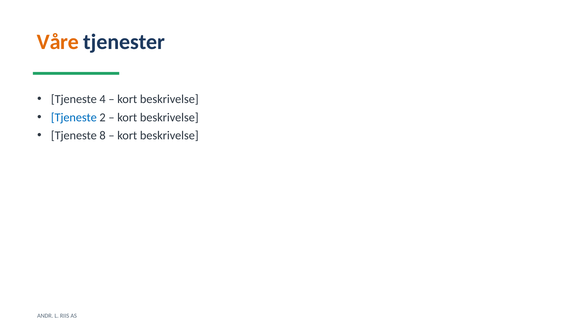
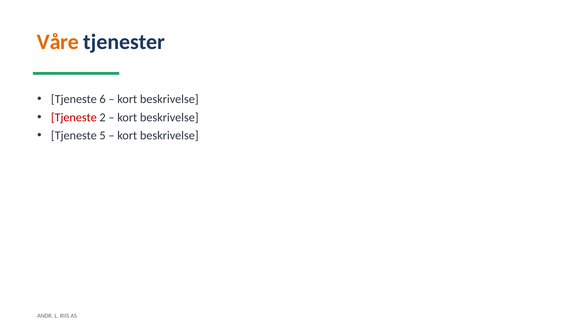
4: 4 -> 6 (103, 99)
Tjeneste colour: blue -> red (74, 117)
8: 8 -> 5 (103, 136)
